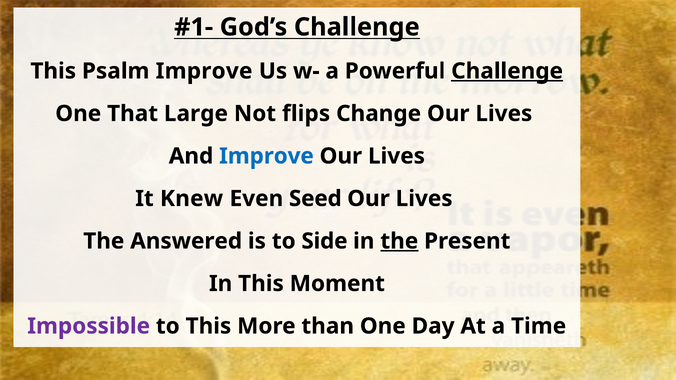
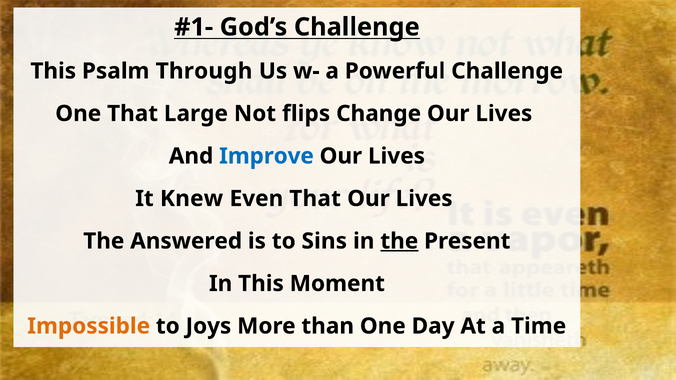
Psalm Improve: Improve -> Through (204, 71)
Challenge underline: present -> none (507, 71)
Even Seed: Seed -> That (315, 199)
Side: Side -> Sins (324, 241)
Impossible colour: purple -> orange (89, 326)
to This: This -> Joys (208, 326)
